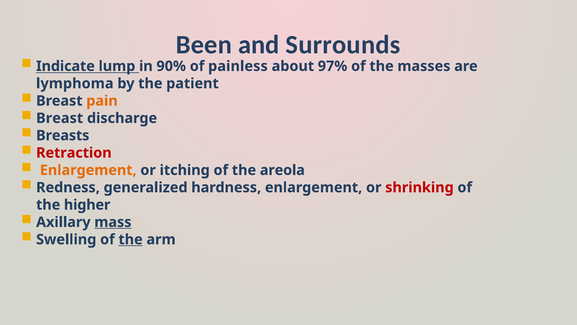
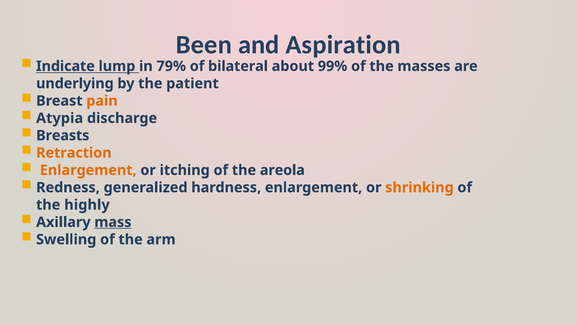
Surrounds: Surrounds -> Aspiration (343, 45)
90%: 90% -> 79% (171, 66)
painless: painless -> bilateral (238, 66)
97%: 97% -> 99% (333, 66)
lymphoma: lymphoma -> underlying (75, 83)
Breast: Breast -> Atypia (60, 118)
Retraction colour: red -> orange (74, 153)
shrinking colour: red -> orange (419, 187)
higher: higher -> highly (87, 205)
the underline: present -> none (131, 239)
